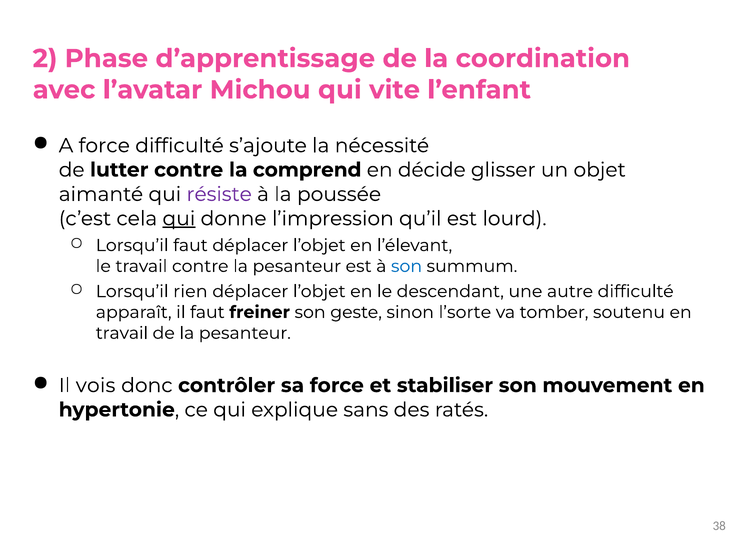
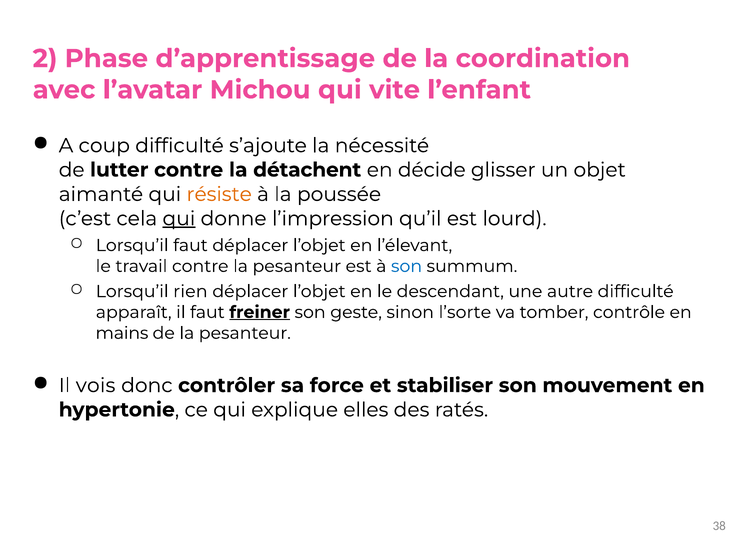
A force: force -> coup (104, 146)
comprend: comprend -> détachent (307, 170)
résiste colour: purple -> orange (219, 194)
freiner underline: none -> present (260, 312)
soutenu: soutenu -> contrôle (629, 312)
travail: travail -> mains (122, 333)
sans: sans -> elles (366, 410)
